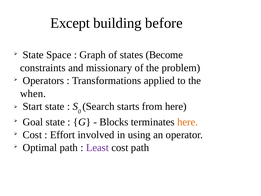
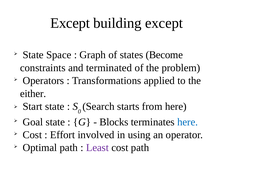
building before: before -> except (164, 23)
missionary: missionary -> terminated (109, 68)
when: when -> either (33, 93)
here colour: orange -> blue (188, 122)
